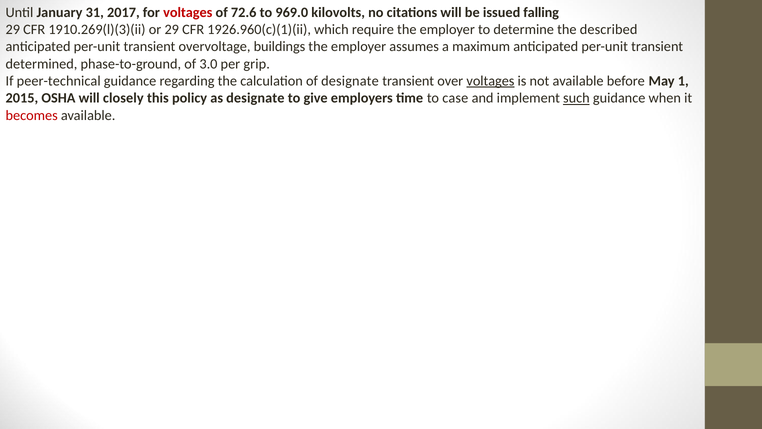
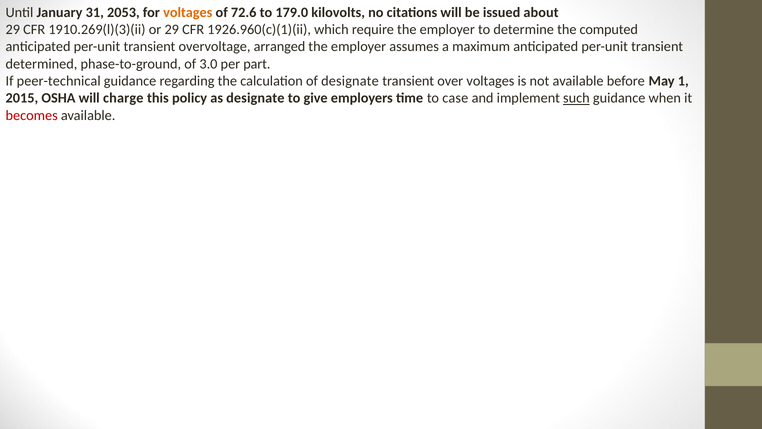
2017: 2017 -> 2053 (123, 12)
voltages colour: red -> orange (188, 12)
969.0: 969.0 -> 179.0 (292, 12)
falling: falling -> about (541, 12)
described: described -> computed (609, 30)
buildings: buildings -> arranged (279, 47)
grip: grip -> part (257, 64)
voltages underline: present -> none (490, 81)
closely: closely -> charge (123, 98)
